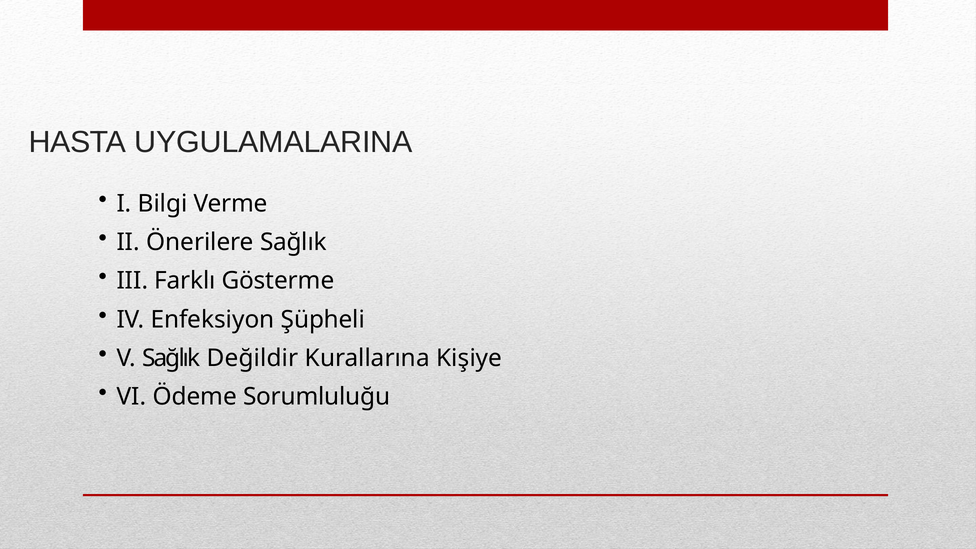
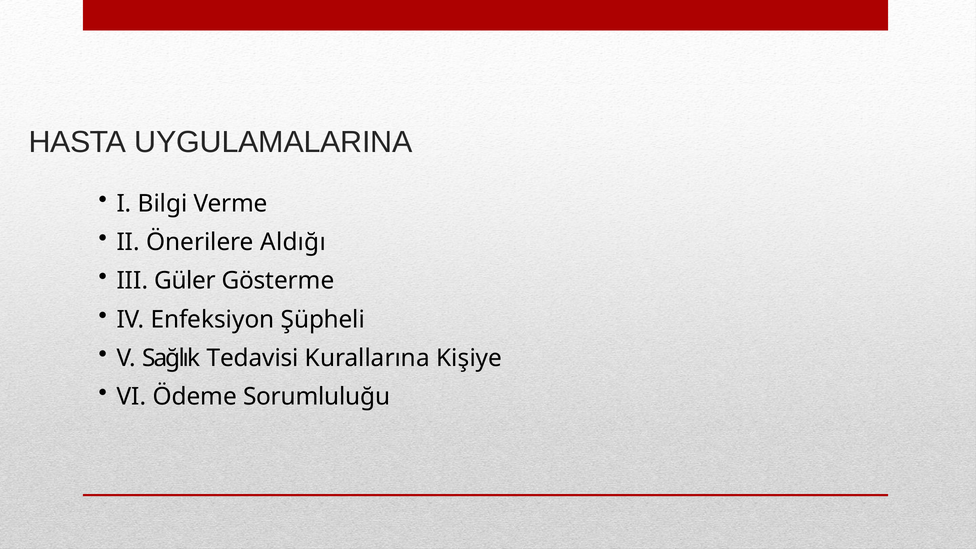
Önerilere Sağlık: Sağlık -> Aldığı (293, 242)
Farklı: Farklı -> Güler (185, 281)
Değildir: Değildir -> Tedavisi (253, 358)
